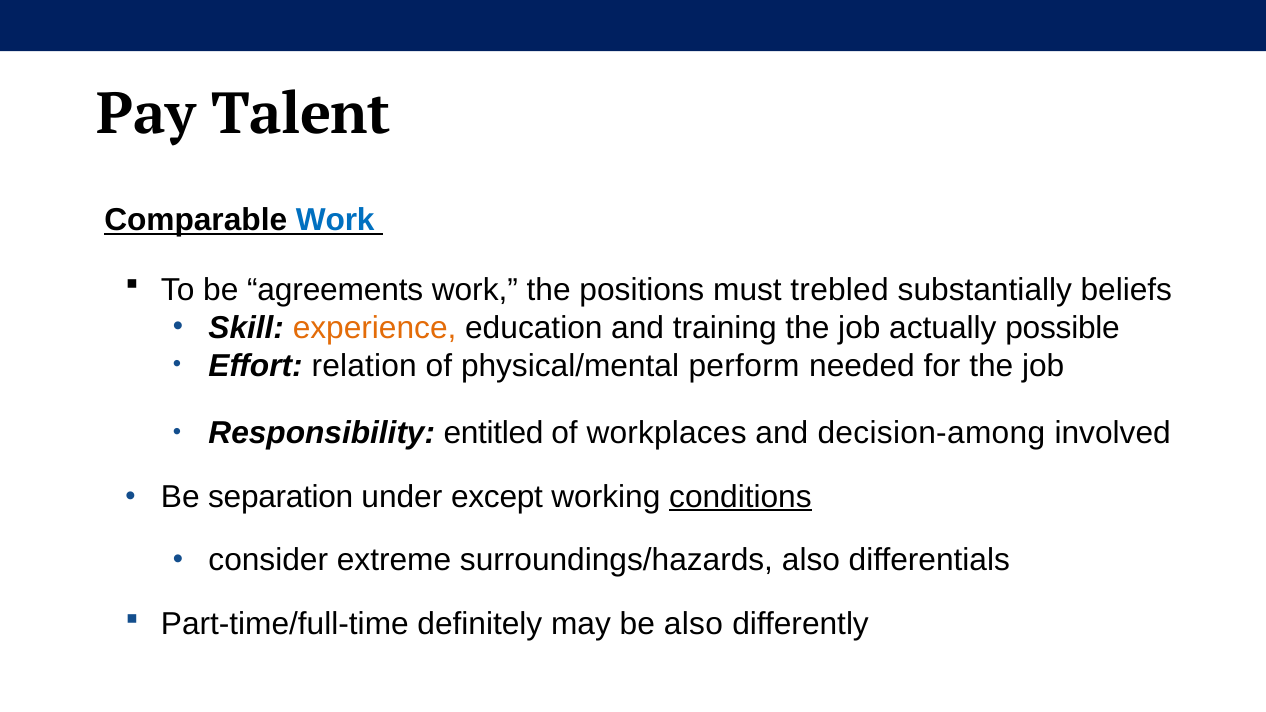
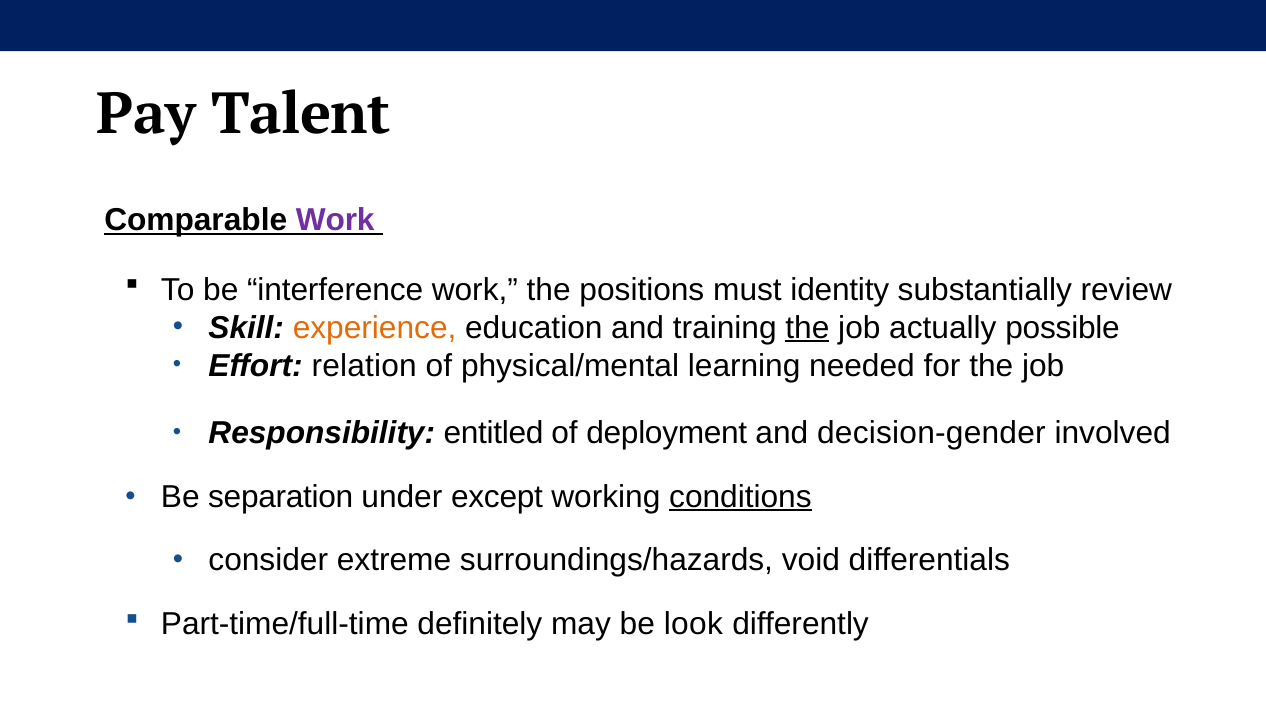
Work colour: blue -> purple (335, 220)
agreements: agreements -> interference (335, 290)
trebled: trebled -> identity (840, 290)
beliefs: beliefs -> review (1126, 290)
the underline: none -> present (807, 328)
perform: perform -> learning (744, 366)
workplaces: workplaces -> deployment (667, 433)
decision-among: decision-among -> decision-gender (931, 433)
surroundings/hazards also: also -> void (811, 561)
be also: also -> look (693, 625)
